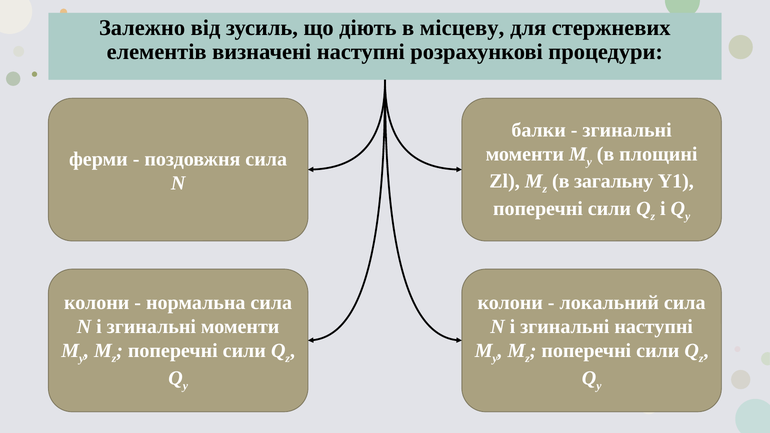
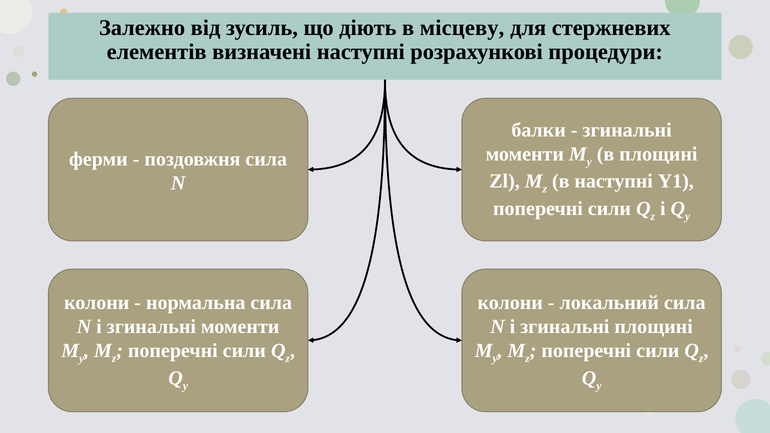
в загальну: загальну -> наступні (614, 181)
згинальні наступні: наступні -> площині (654, 327)
